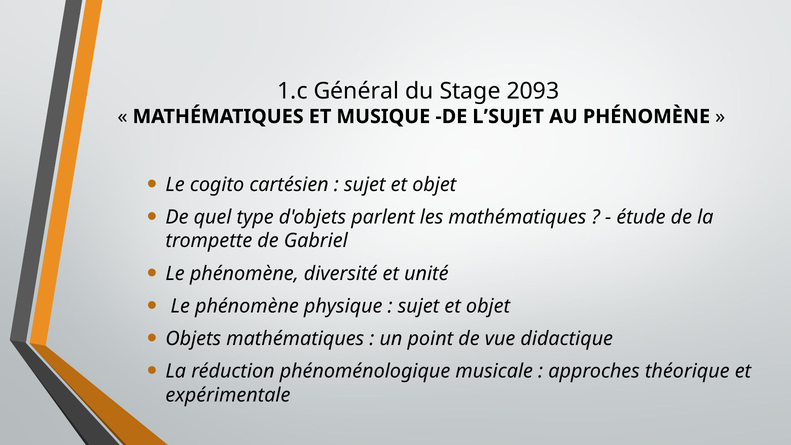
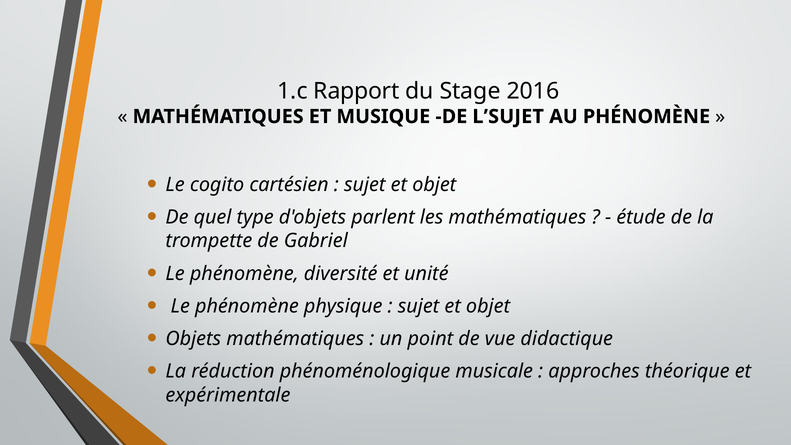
Général: Général -> Rapport (357, 91)
2093: 2093 -> 2016 (533, 91)
